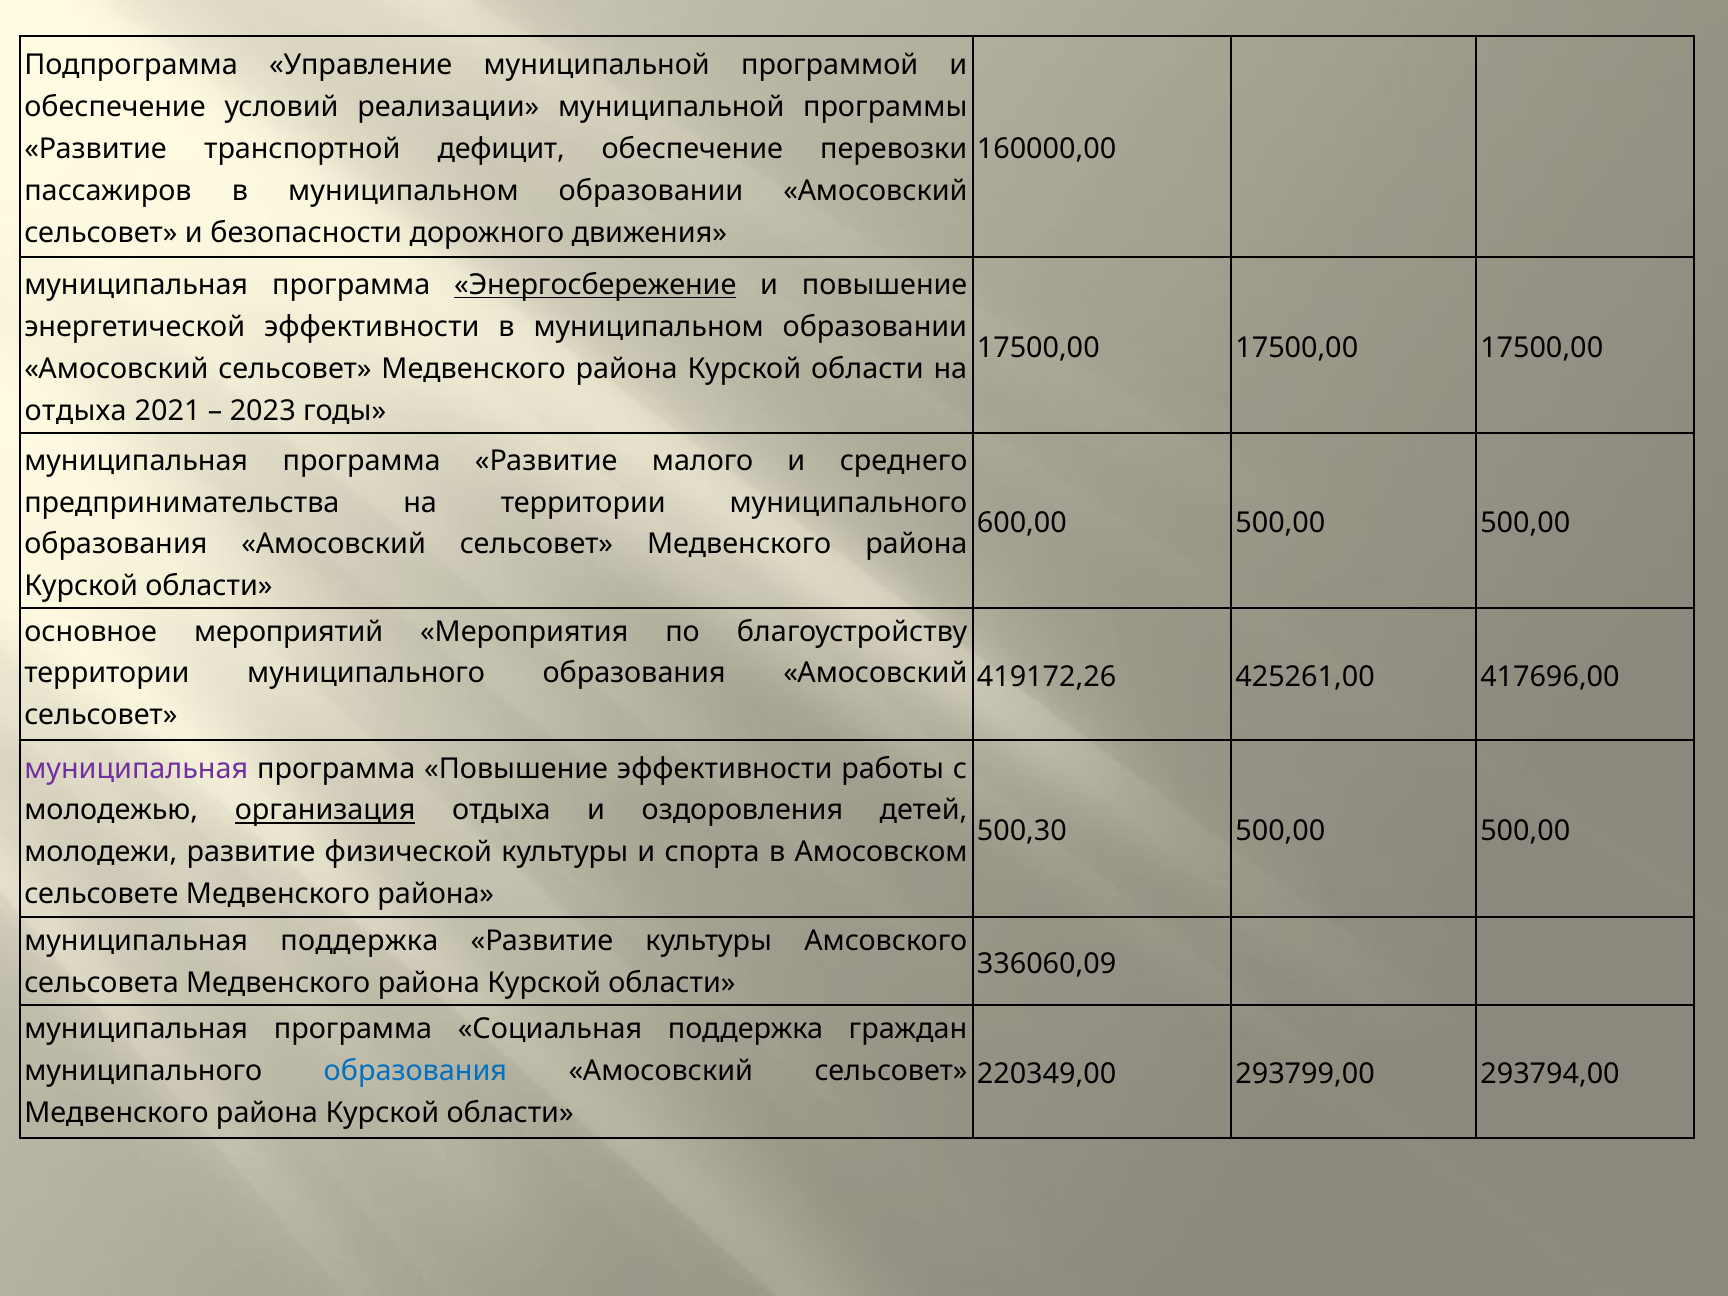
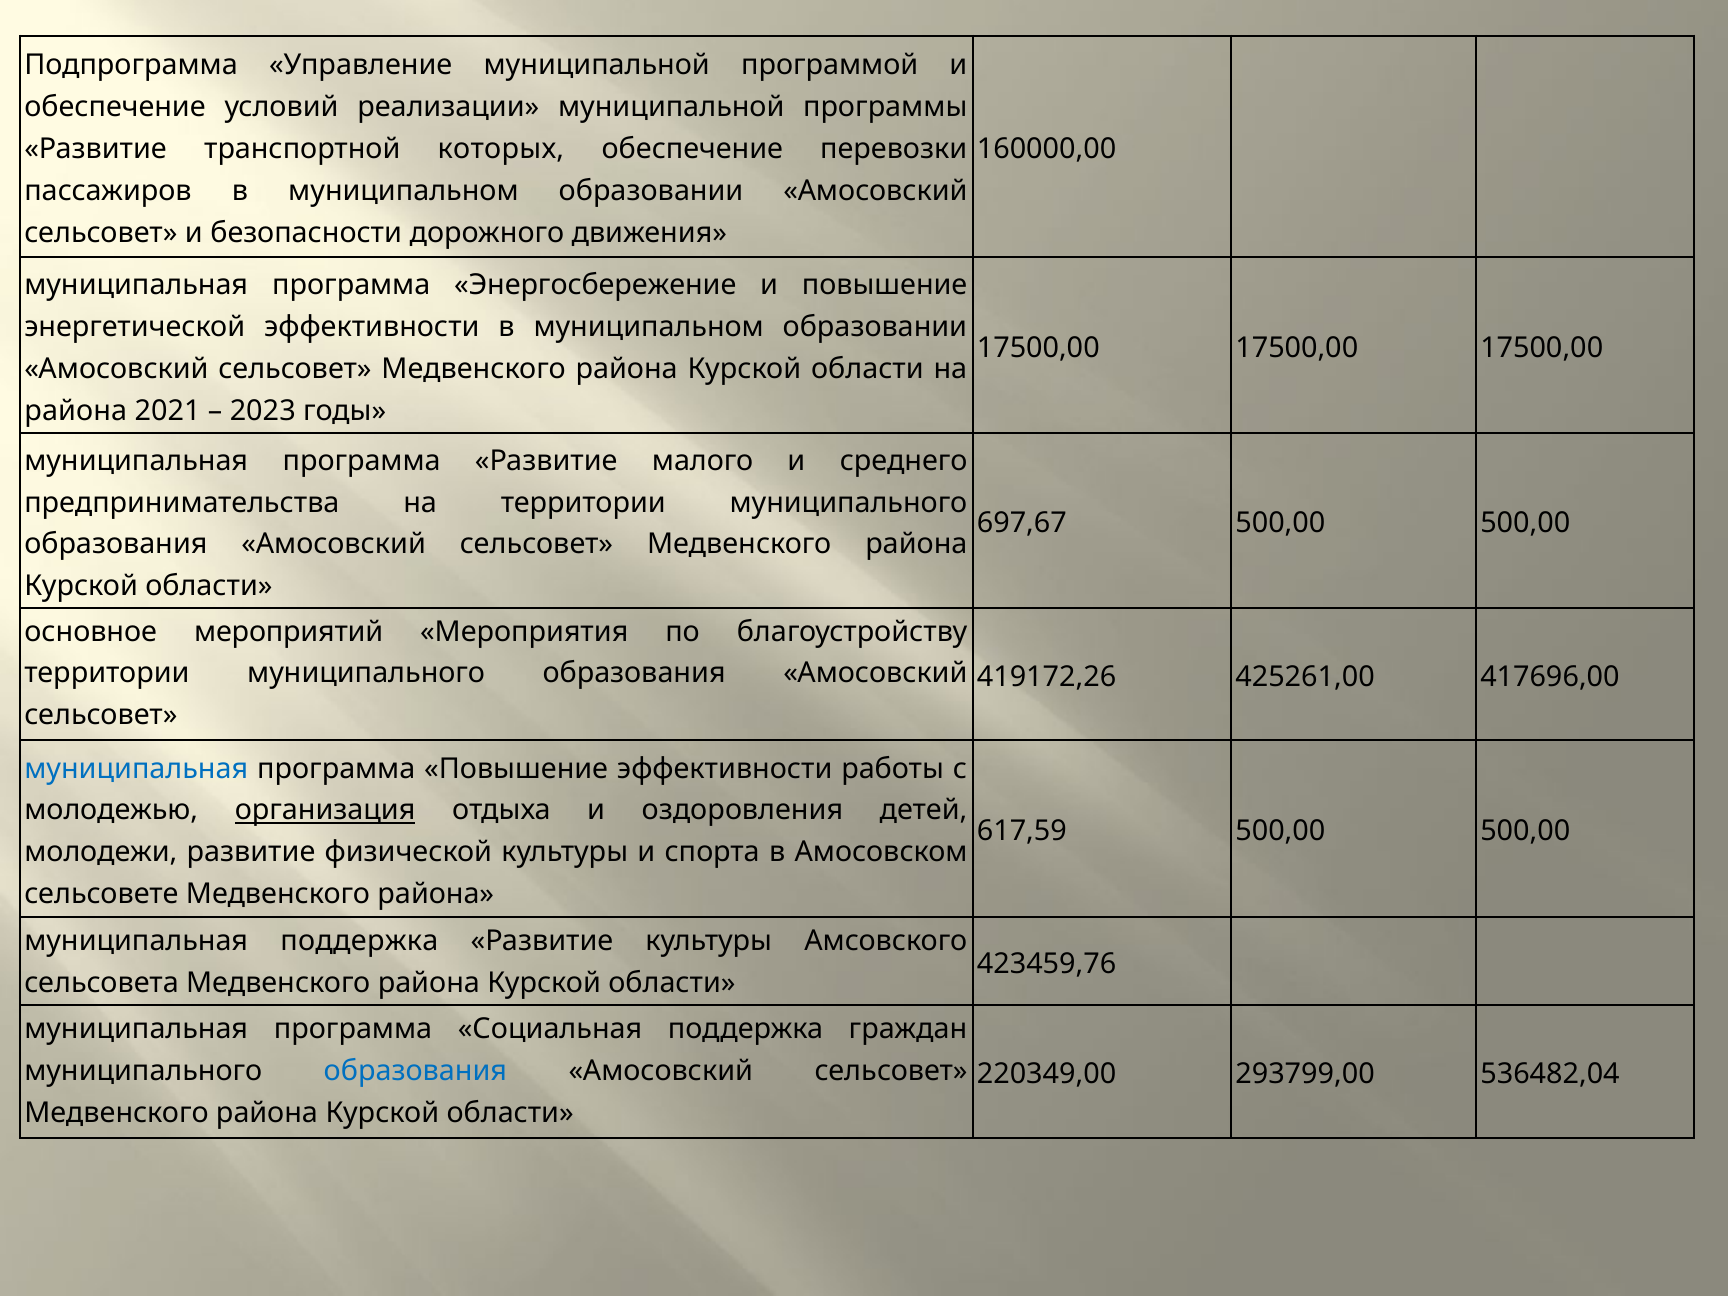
дефицит: дефицит -> которых (501, 149)
Энергосбережение underline: present -> none (595, 285)
отдыха: отдыха -> района (76, 411)
600,00: 600,00 -> 697,67 (1022, 523)
муниципальная colour: purple -> blue (136, 769)
500,30: 500,30 -> 617,59 (1022, 831)
336060,09: 336060,09 -> 423459,76 (1047, 964)
293794,00: 293794,00 -> 536482,04 (1550, 1074)
